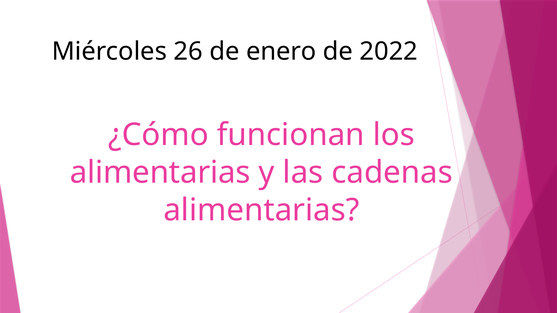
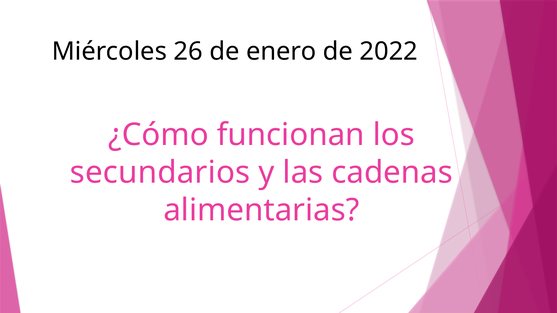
alimentarias: alimentarias -> secundarios (160, 173)
